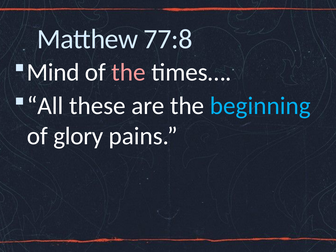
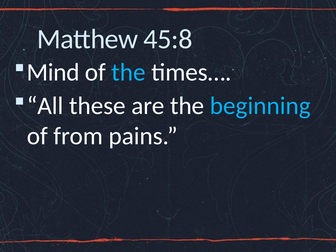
77:8: 77:8 -> 45:8 (168, 39)
the colour: pink -> light blue (129, 72)
glory: glory -> from (78, 136)
